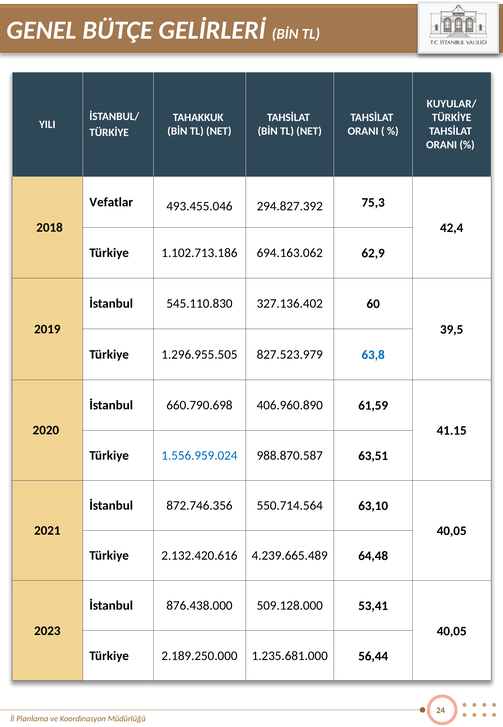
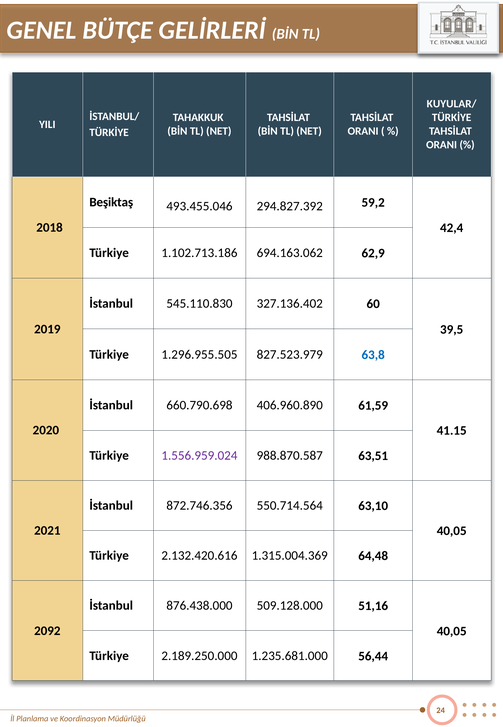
Vefatlar: Vefatlar -> Beşiktaş (111, 202)
75,3: 75,3 -> 59,2 (373, 202)
1.556.959.024 colour: blue -> purple (199, 455)
4.239.665.489: 4.239.665.489 -> 1.315.004.369 (290, 555)
53,41: 53,41 -> 51,16 (373, 606)
2023: 2023 -> 2092 (47, 630)
